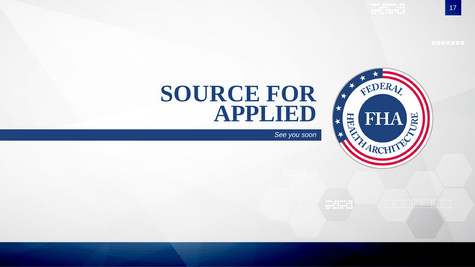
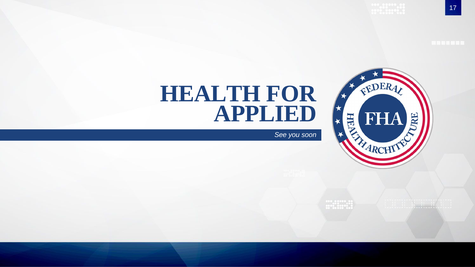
SOURCE: SOURCE -> HEALTH (210, 94)
